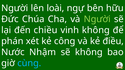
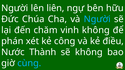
loài: loài -> liên (55, 8)
Người colour: light green -> light blue (97, 19)
chiều: chiều -> chăm (46, 30)
Nhậm: Nhậm -> Thành (43, 52)
